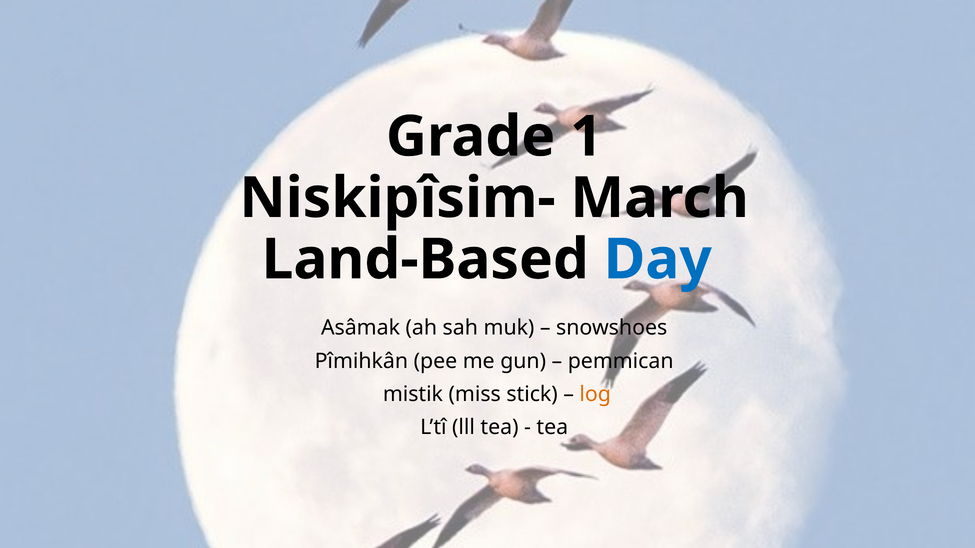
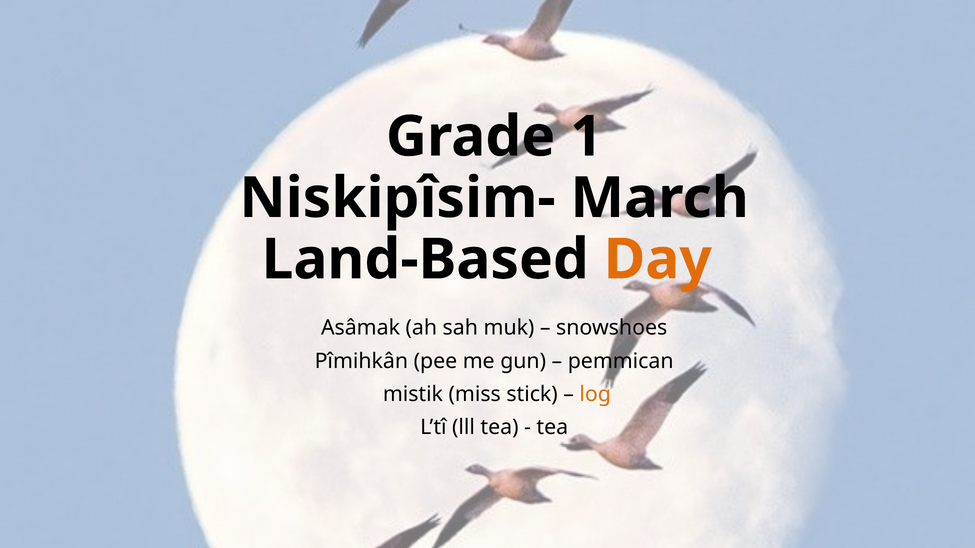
Day colour: blue -> orange (658, 260)
